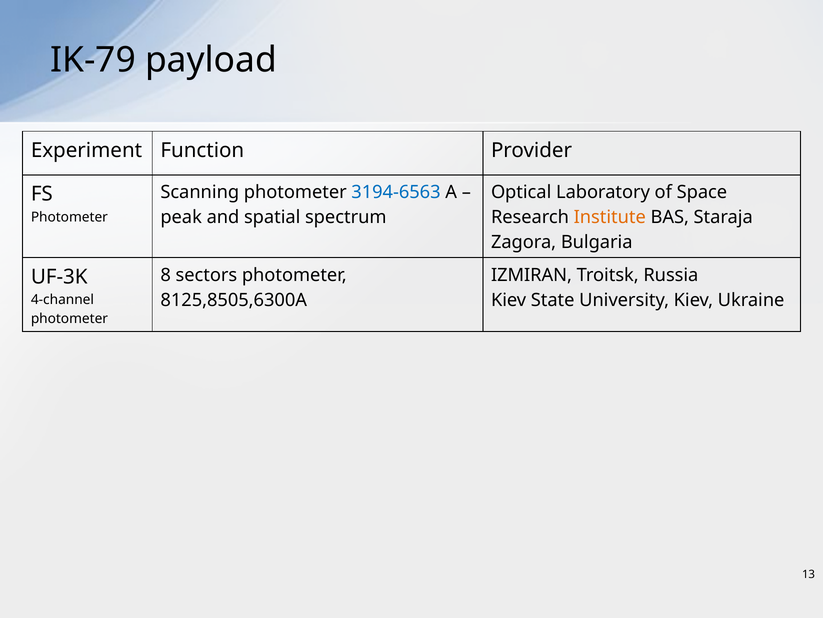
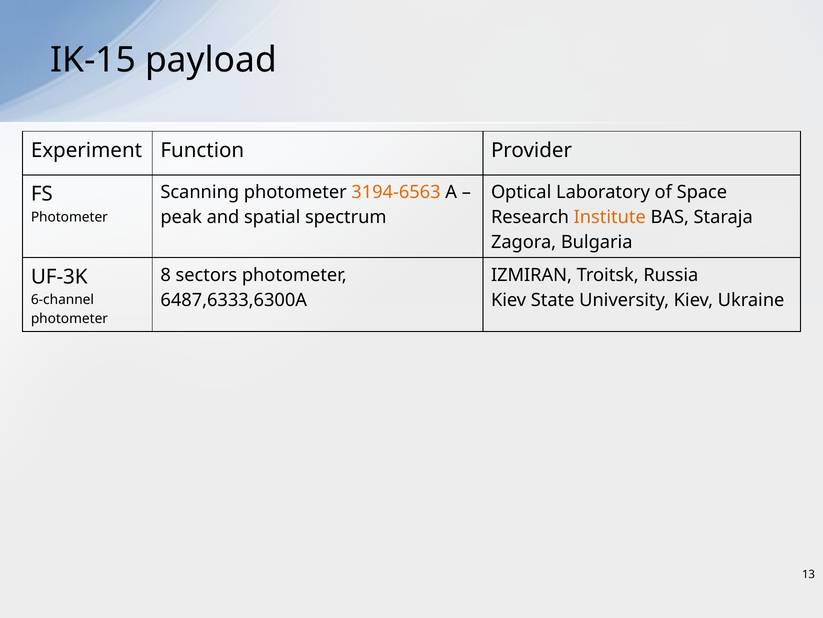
IK-79: IK-79 -> IK-15 (93, 60)
3194-6563 colour: blue -> orange (396, 192)
8125,8505,6300A: 8125,8505,6300A -> 6487,6333,6300A (234, 300)
4-channel: 4-channel -> 6-channel (62, 300)
